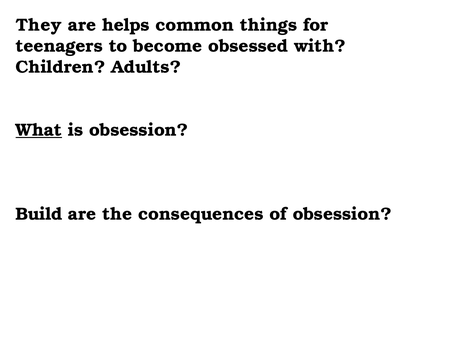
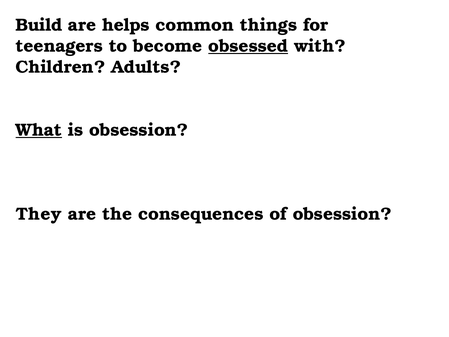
They: They -> Build (39, 25)
obsessed underline: none -> present (248, 46)
Build: Build -> They (39, 214)
